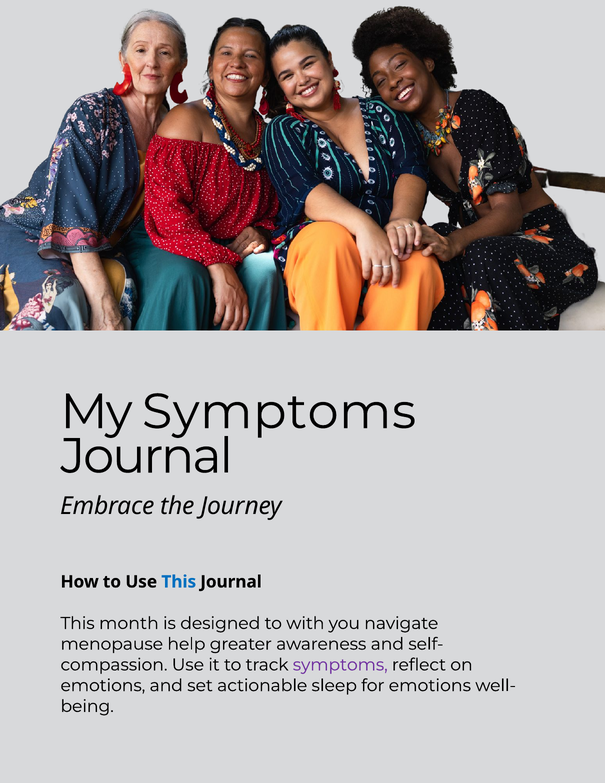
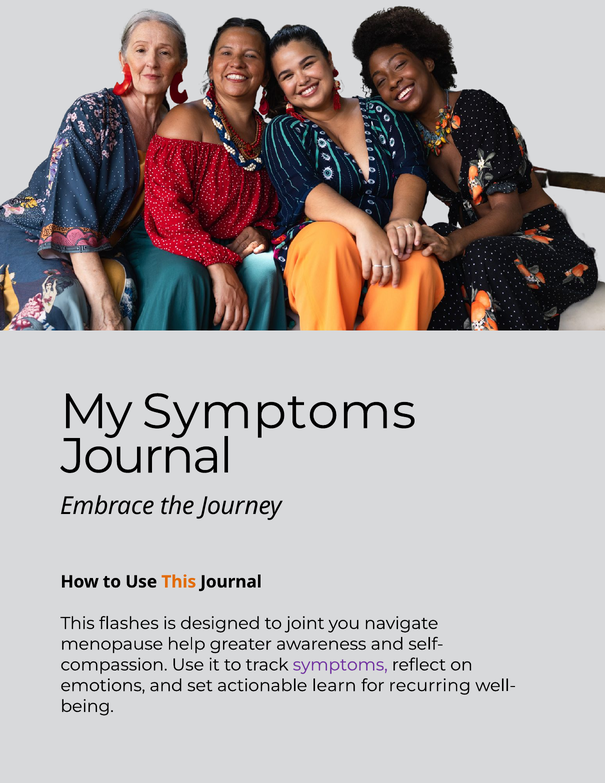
This colour: blue -> orange (179, 582)
month: month -> flashes (129, 623)
with: with -> joint (305, 623)
sleep: sleep -> learn (334, 685)
for emotions: emotions -> recurring (430, 685)
